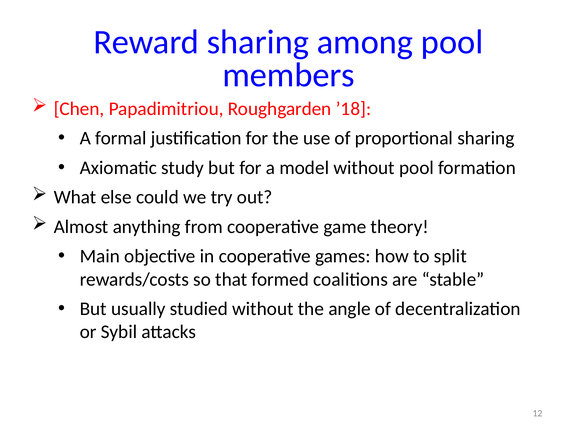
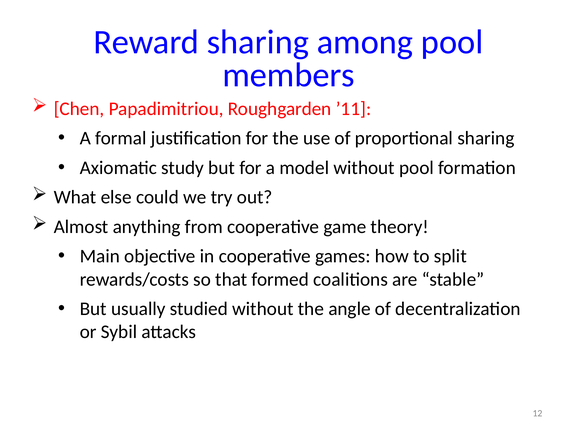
’18: ’18 -> ’11 (353, 109)
